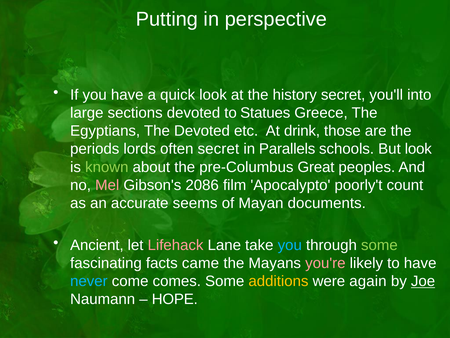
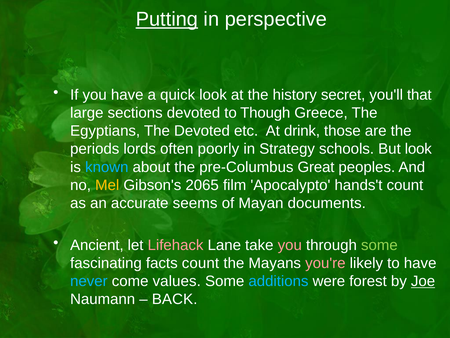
Putting underline: none -> present (167, 19)
into: into -> that (419, 95)
Statues: Statues -> Though (265, 113)
often secret: secret -> poorly (218, 149)
Parallels: Parallels -> Strategy (287, 149)
known colour: light green -> light blue (107, 167)
Mel colour: pink -> yellow (107, 185)
2086: 2086 -> 2065 (202, 185)
poorly't: poorly't -> hands't (358, 185)
you colour: light blue -> pink (290, 245)
facts came: came -> count (200, 263)
comes: comes -> values (177, 281)
additions colour: yellow -> light blue (278, 281)
again: again -> forest (368, 281)
HOPE: HOPE -> BACK (175, 299)
